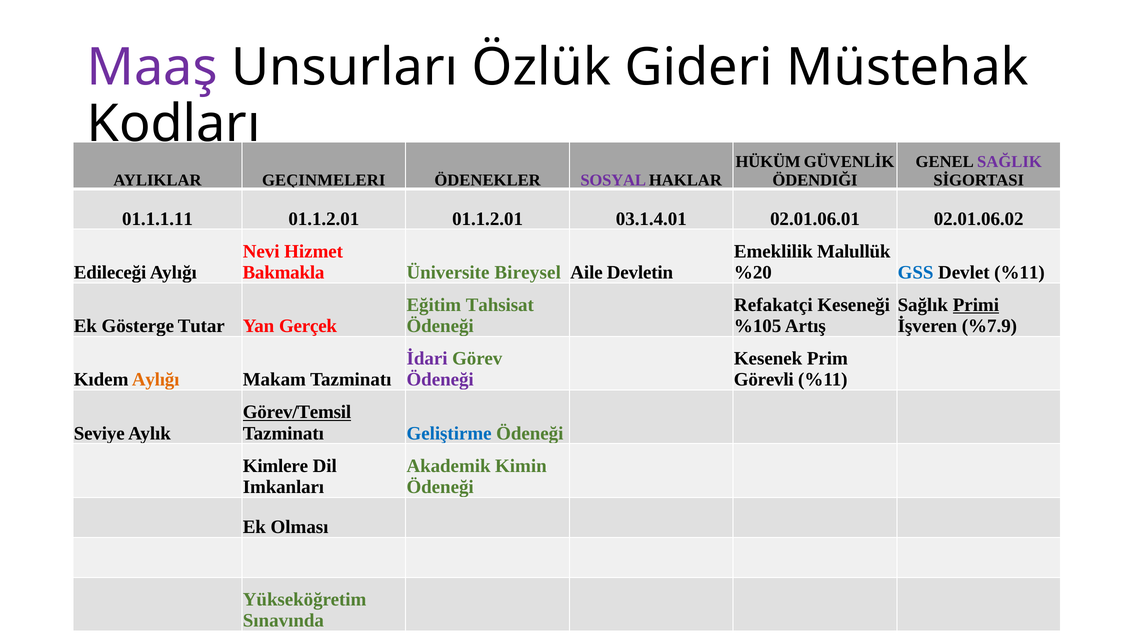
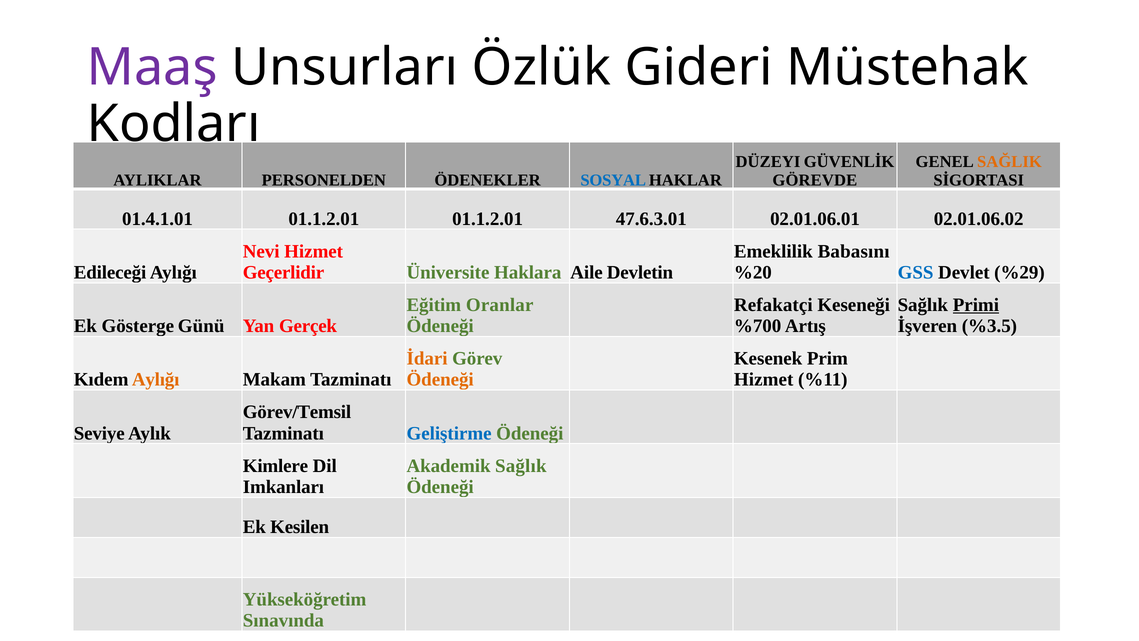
HÜKÜM: HÜKÜM -> DÜZEYI (768, 162)
SAĞLIK colour: purple -> orange (1009, 162)
GEÇINMELERI: GEÇINMELERI -> PERSONELDEN (324, 180)
SOSYAL colour: purple -> blue (613, 180)
ÖDENDIĞI: ÖDENDIĞI -> GÖREVDE (815, 180)
01.1.1.11: 01.1.1.11 -> 01.4.1.01 (158, 219)
03.1.4.01: 03.1.4.01 -> 47.6.3.01 (651, 219)
Malullük: Malullük -> Babasını (854, 251)
Bakmakla: Bakmakla -> Geçerlidir (283, 272)
Bireysel: Bireysel -> Haklara (528, 272)
Devlet %11: %11 -> %29 (1019, 272)
Tahsisat: Tahsisat -> Oranlar (500, 305)
Tutar: Tutar -> Günü (201, 326)
%105: %105 -> %700 (758, 326)
%7.9: %7.9 -> %3.5 (989, 326)
İdari colour: purple -> orange (427, 358)
Ödeneği colour: purple -> orange (440, 379)
Görevli: Görevli -> Hizmet (764, 379)
Görev/Temsil underline: present -> none (297, 412)
Akademik Kimin: Kimin -> Sağlık (521, 466)
Olması: Olması -> Kesilen (300, 527)
